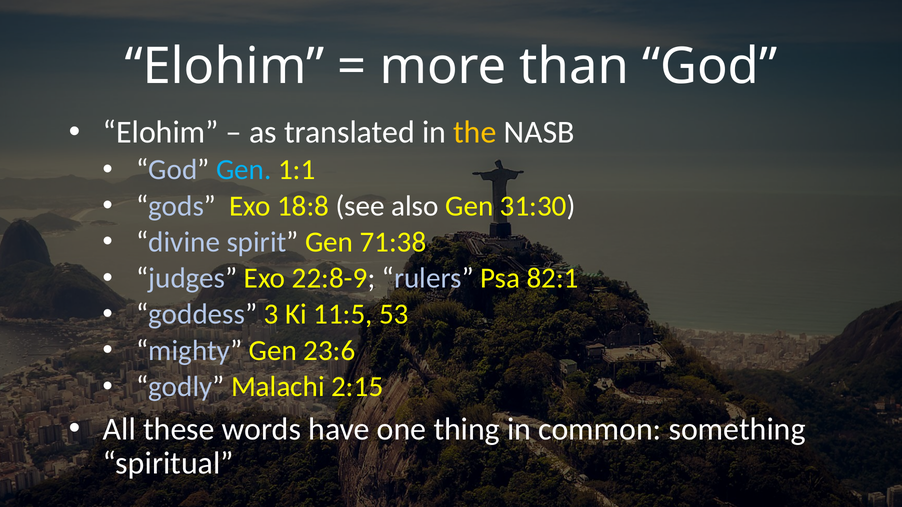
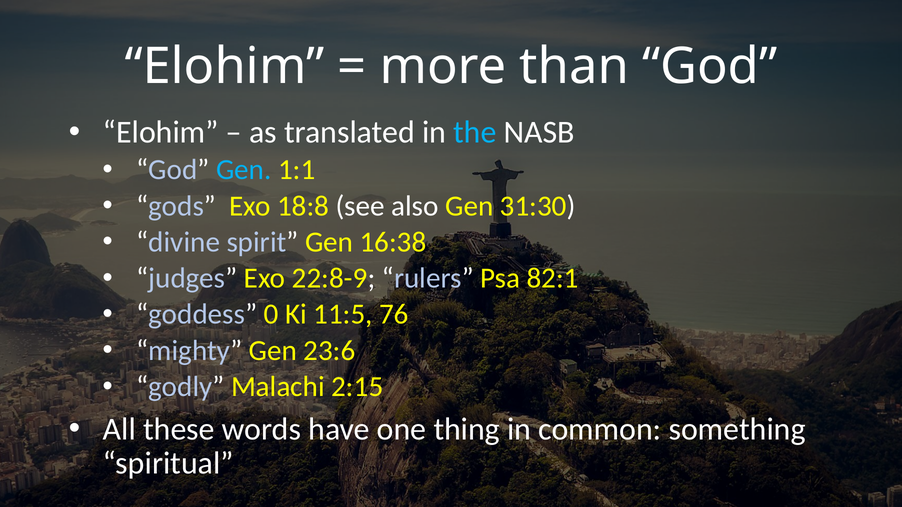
the colour: yellow -> light blue (475, 132)
71:38: 71:38 -> 16:38 (393, 242)
3: 3 -> 0 (271, 315)
53: 53 -> 76 (394, 315)
